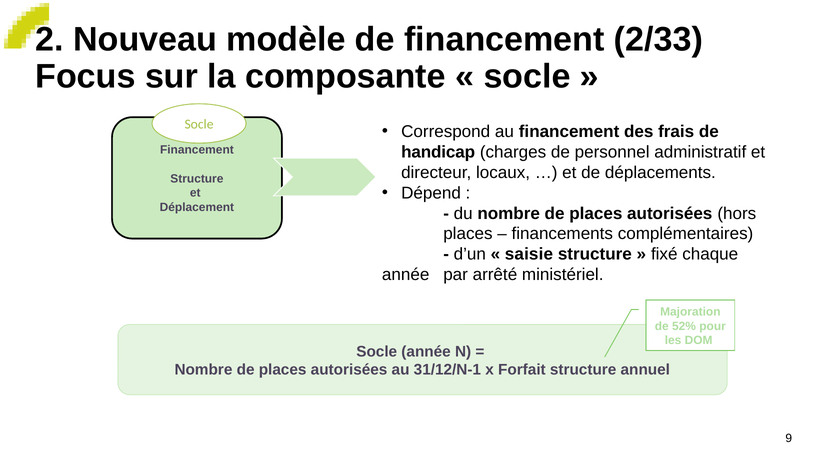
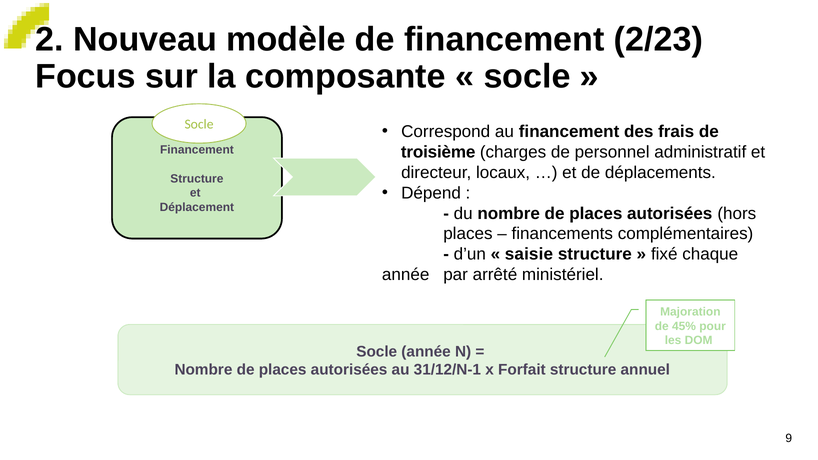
2/33: 2/33 -> 2/23 (658, 40)
handicap: handicap -> troisième (438, 152)
52%: 52% -> 45% (684, 326)
